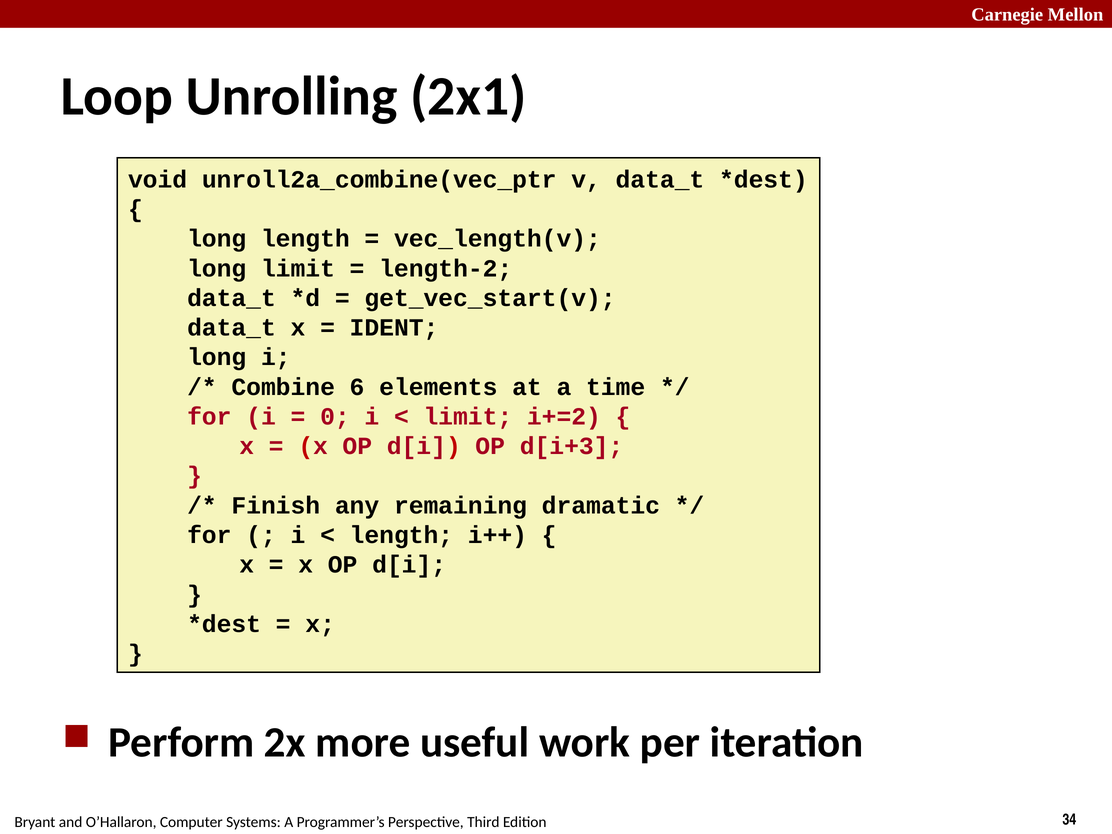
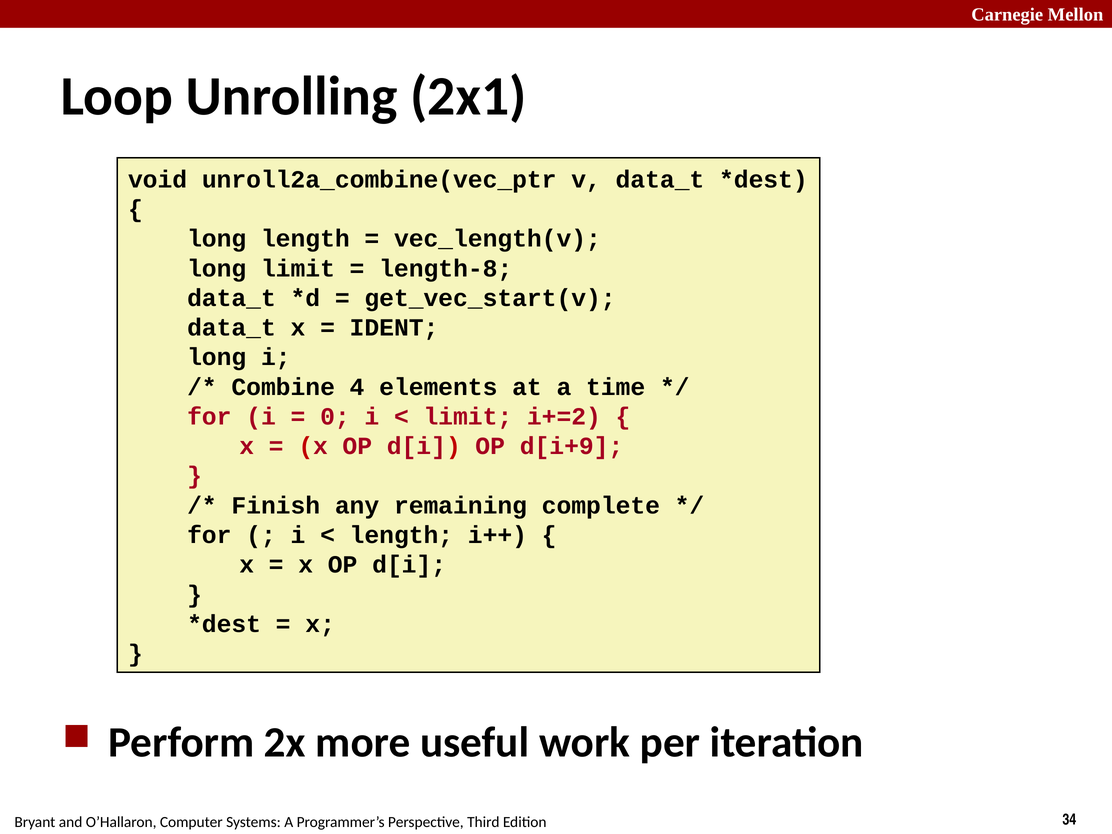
length-2: length-2 -> length-8 (446, 268)
6: 6 -> 4 (357, 387)
d[i+3: d[i+3 -> d[i+9 (572, 446)
dramatic: dramatic -> complete (601, 505)
